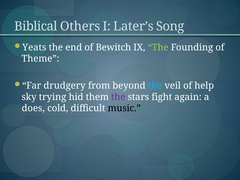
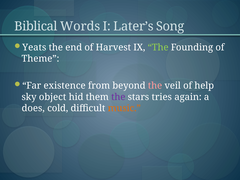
Others: Others -> Words (80, 26)
Bewitch: Bewitch -> Harvest (113, 47)
drudgery: drudgery -> existence (65, 86)
the colour: light blue -> pink (155, 86)
trying: trying -> object (53, 97)
fight: fight -> tries (162, 97)
music colour: black -> orange (124, 108)
